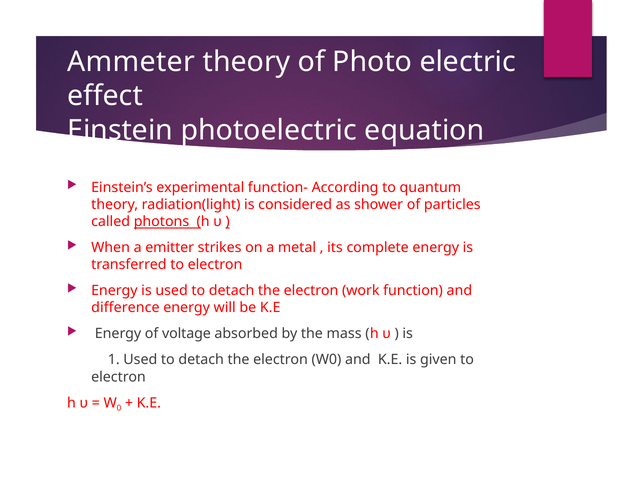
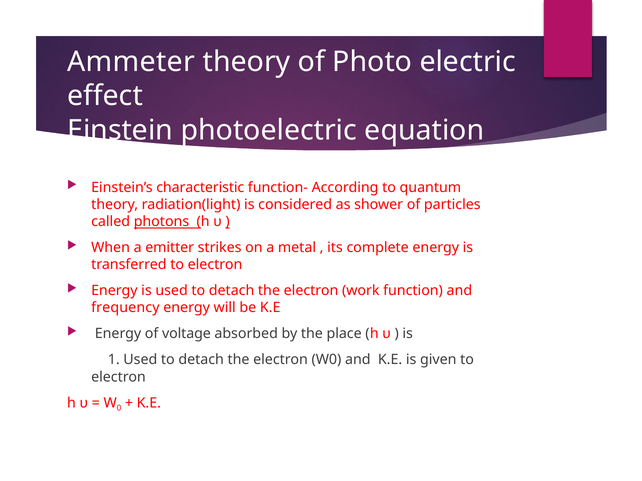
experimental: experimental -> characteristic (200, 188)
difference: difference -> frequency (125, 308)
mass: mass -> place (344, 334)
